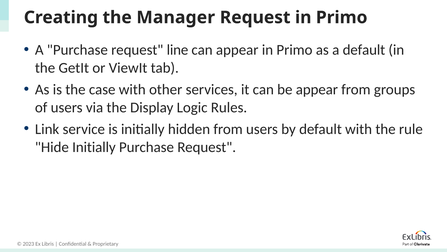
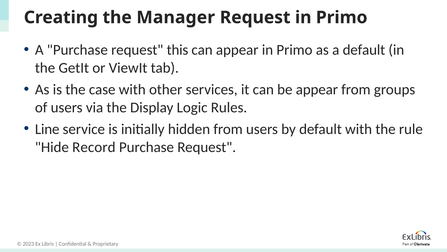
line: line -> this (178, 50)
Link: Link -> Line (47, 129)
Hide Initially: Initially -> Record (94, 147)
